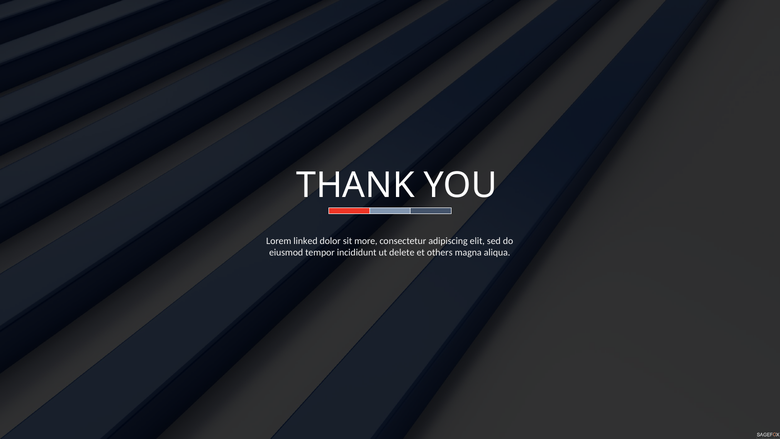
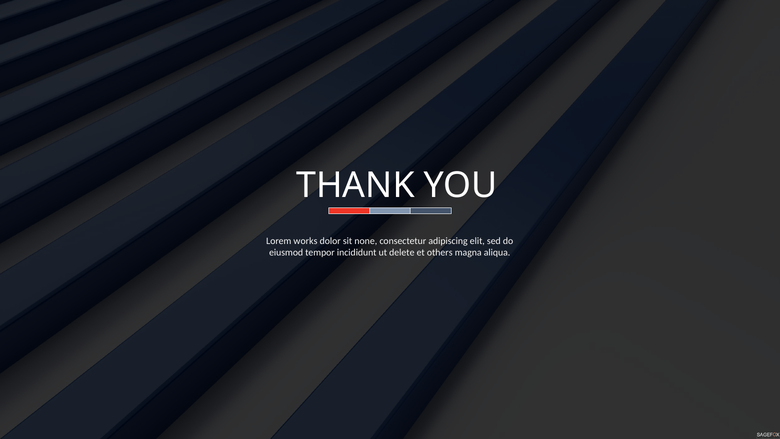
linked: linked -> works (305, 241)
more: more -> none (366, 241)
